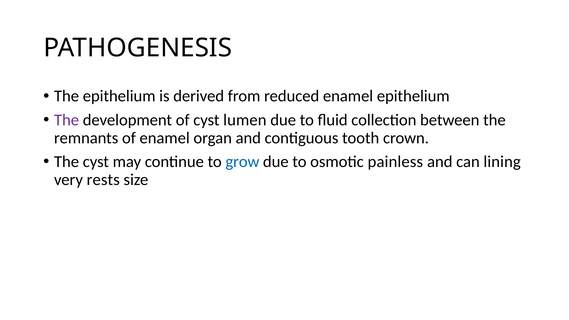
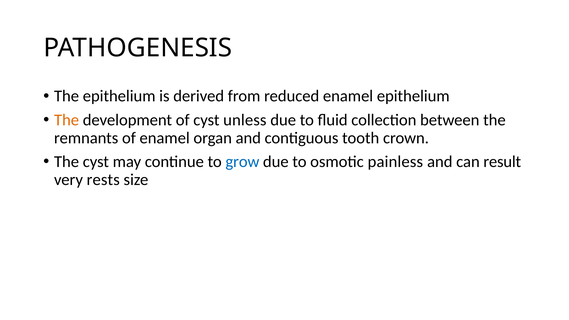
The colour: purple -> orange (67, 120)
lumen: lumen -> unless (245, 120)
lining: lining -> result (502, 162)
